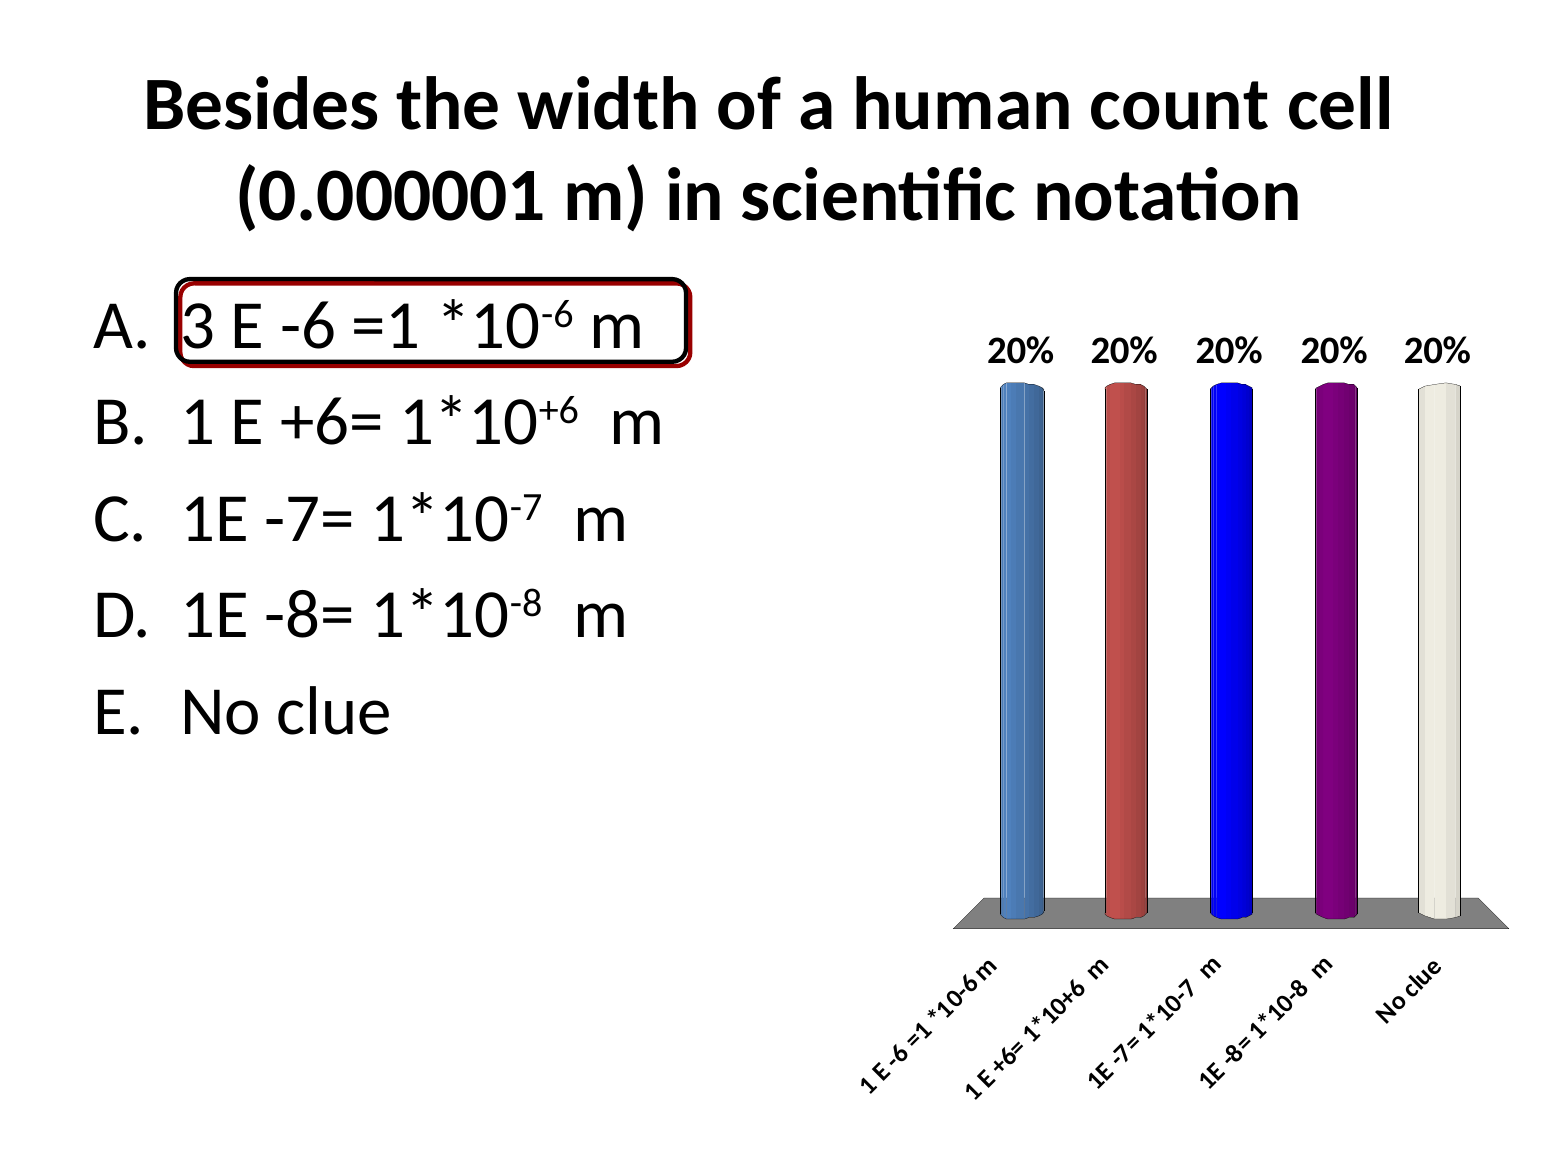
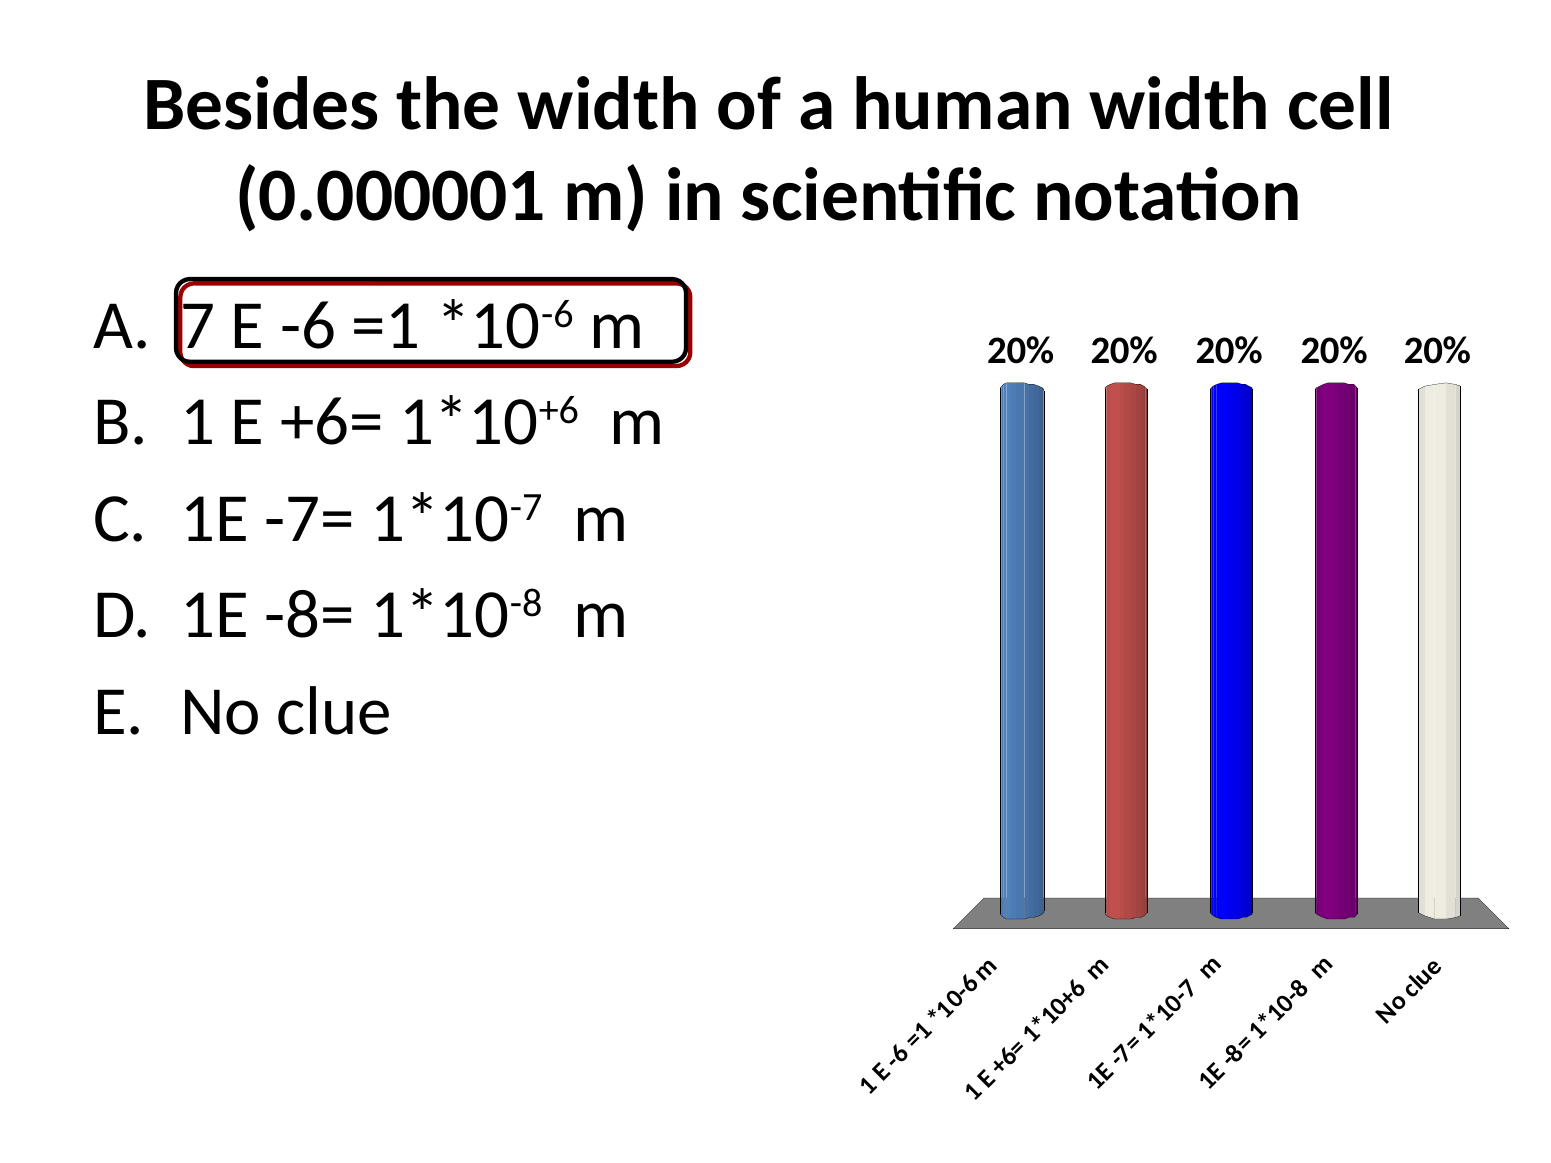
human count: count -> width (1180, 105)
A 3: 3 -> 7 (198, 325)
